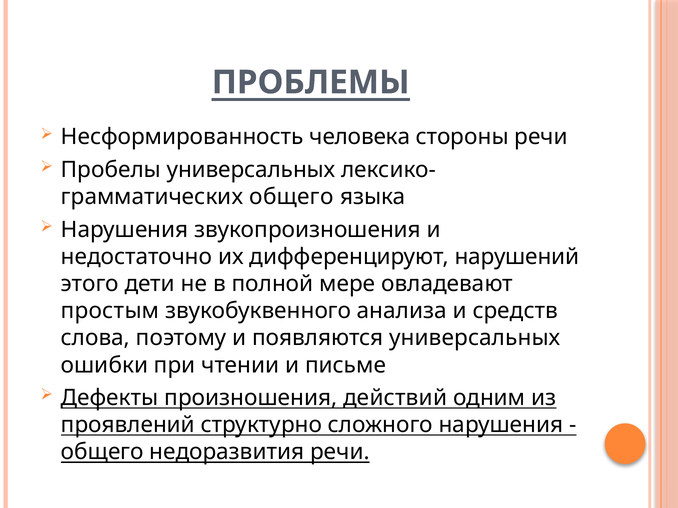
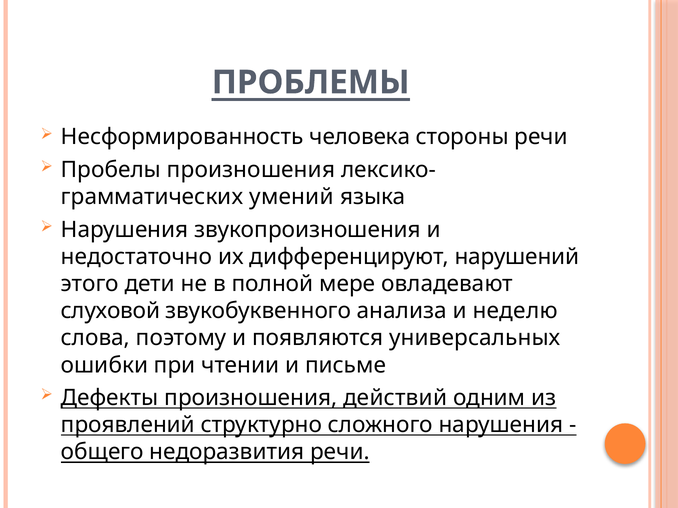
Пробелы универсальных: универсальных -> произношения (251, 170)
общего: общего -> умений (291, 197)
простым: простым -> слуховой (110, 311)
средств: средств -> неделю (515, 311)
